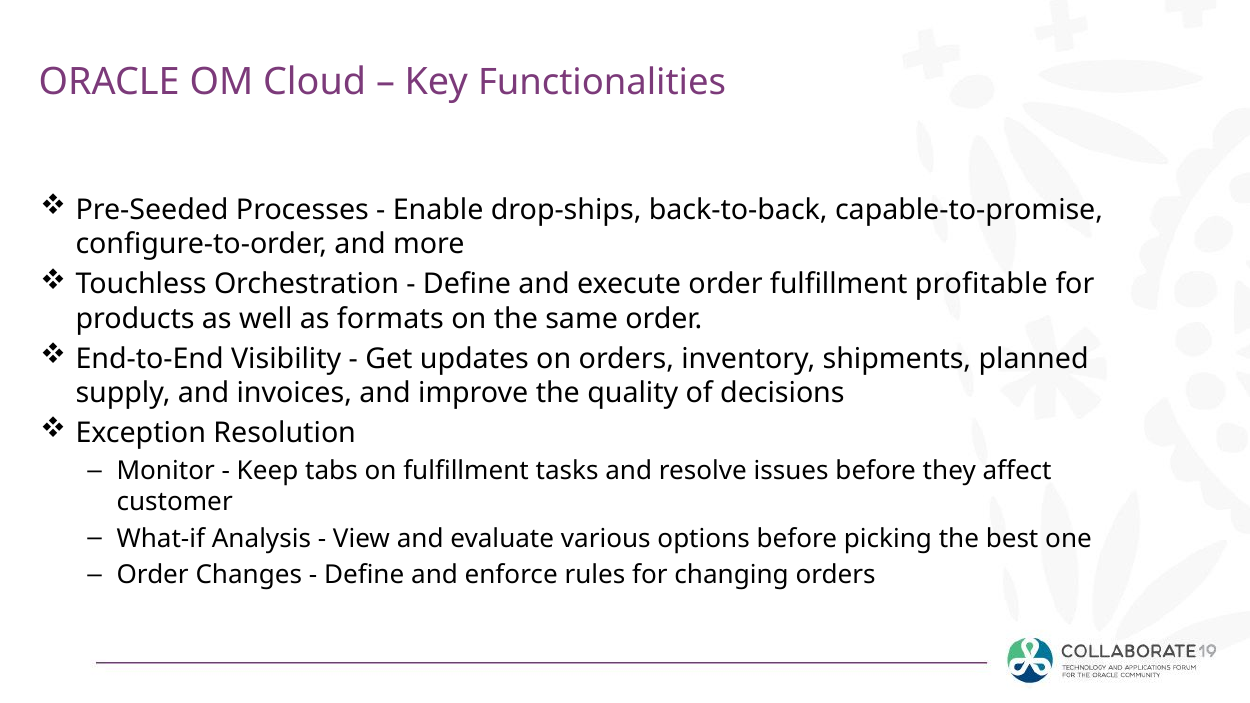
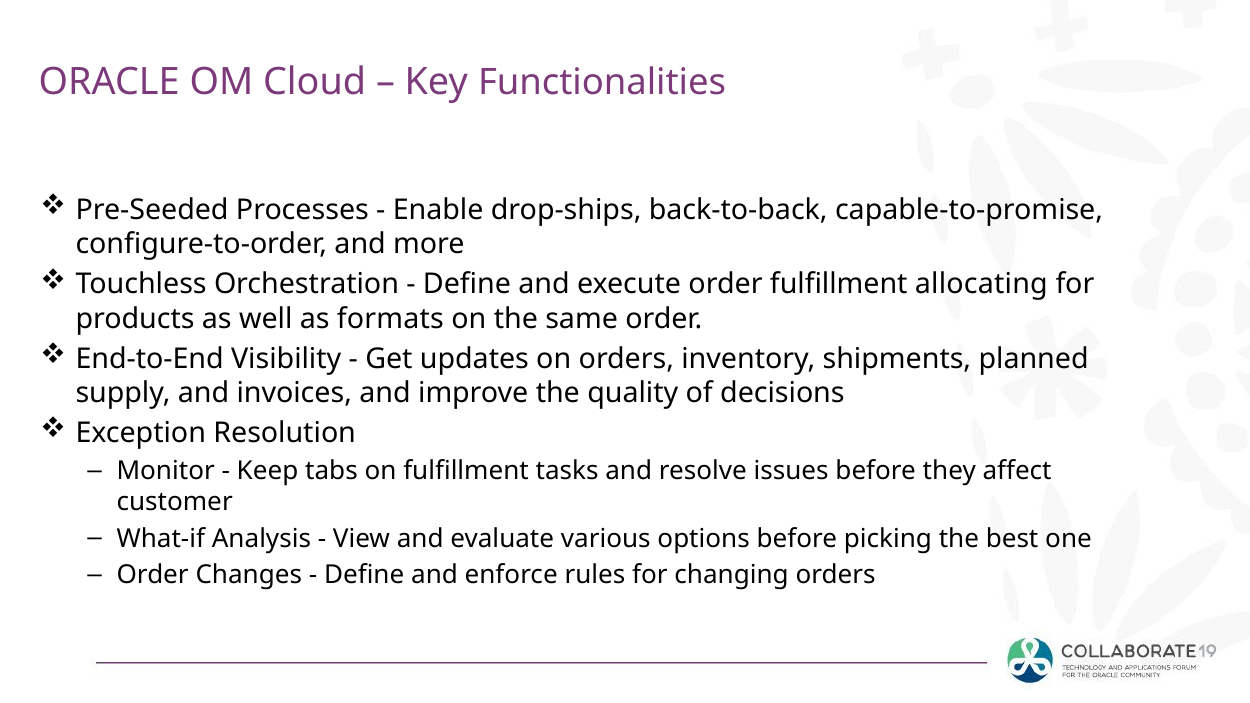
profitable: profitable -> allocating (981, 284)
